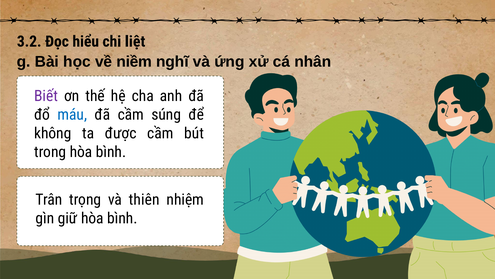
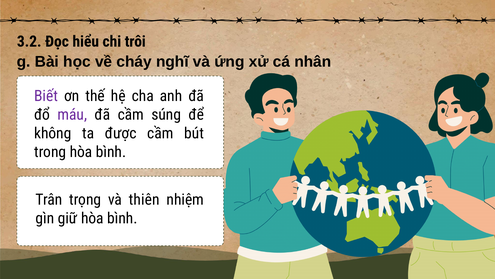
liệt: liệt -> trôi (135, 41)
niềm: niềm -> cháy (134, 62)
máu colour: blue -> purple (72, 115)
